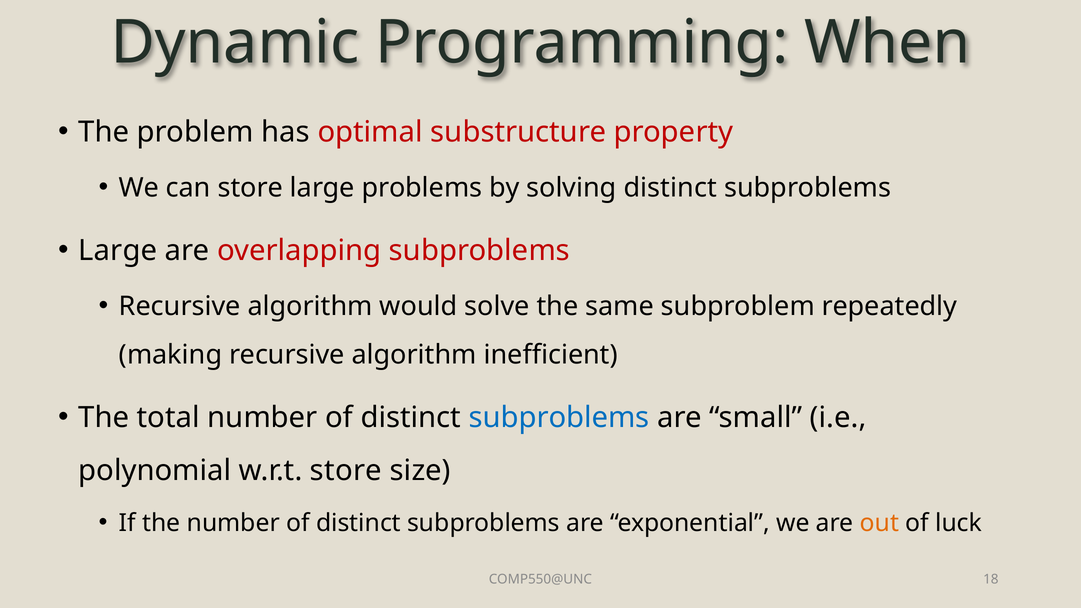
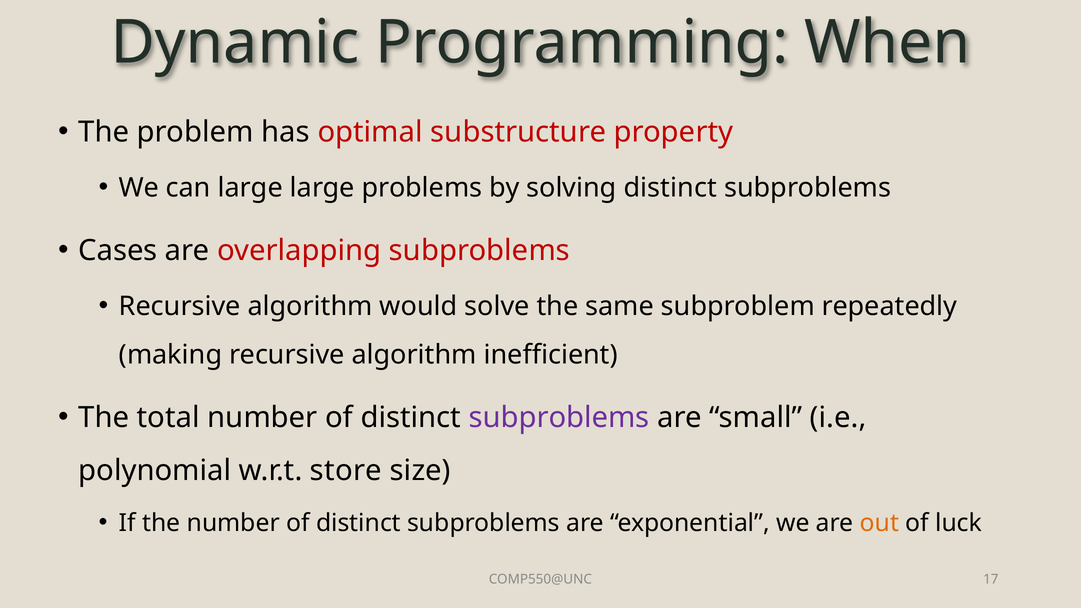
can store: store -> large (250, 188)
Large: Large -> Cases (118, 251)
subproblems colour: blue -> purple (559, 418)
18: 18 -> 17 (991, 580)
